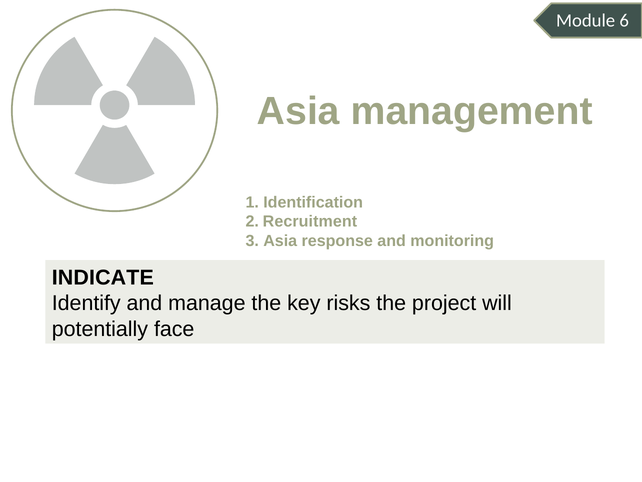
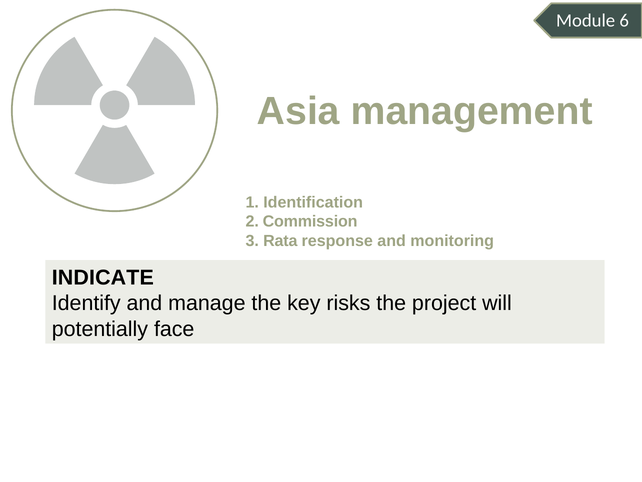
Recruitment: Recruitment -> Commission (310, 221)
3 Asia: Asia -> Rata (280, 241)
